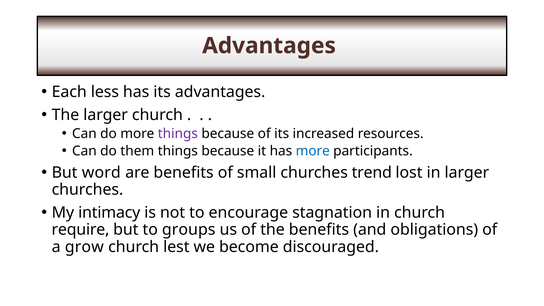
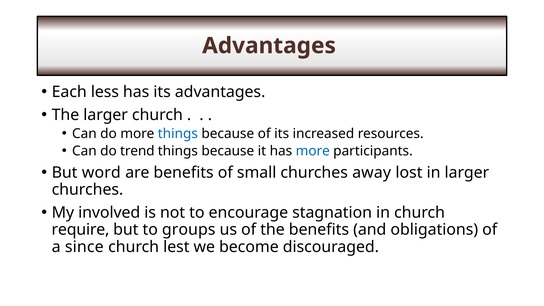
things colour: purple -> blue (178, 134)
them: them -> trend (137, 151)
trend: trend -> away (372, 173)
intimacy: intimacy -> involved (109, 213)
grow: grow -> since (84, 247)
